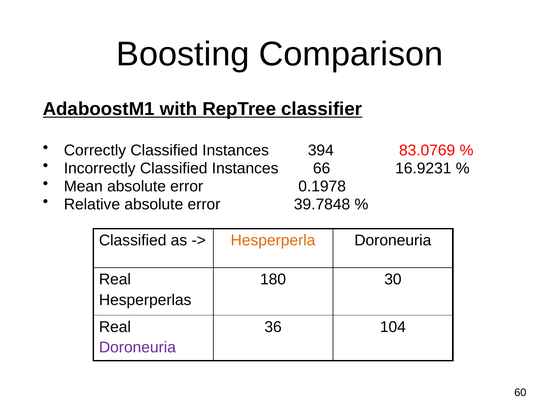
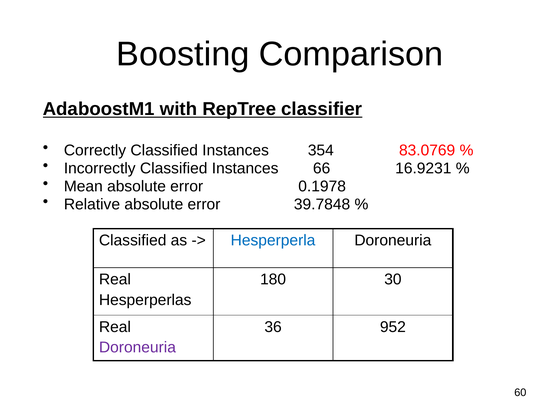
394: 394 -> 354 (321, 150)
Hesperperla colour: orange -> blue (273, 240)
104: 104 -> 952 (393, 327)
